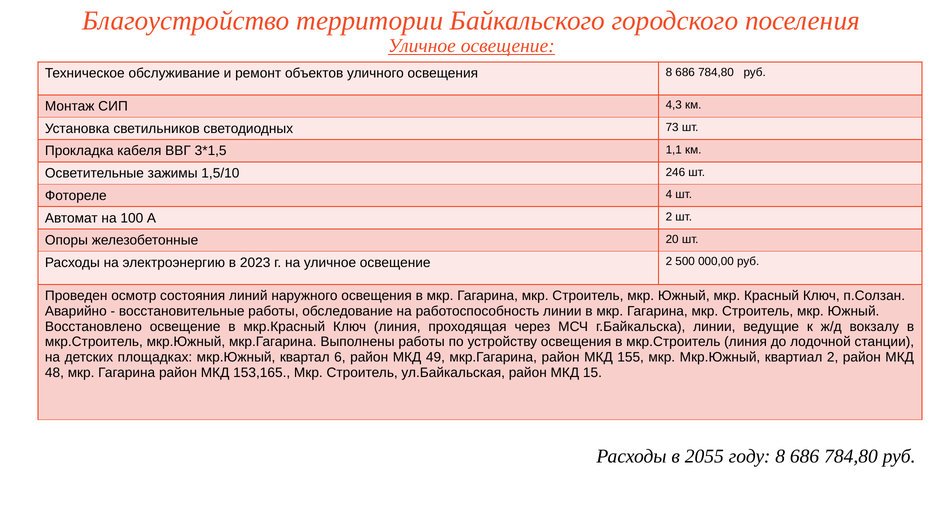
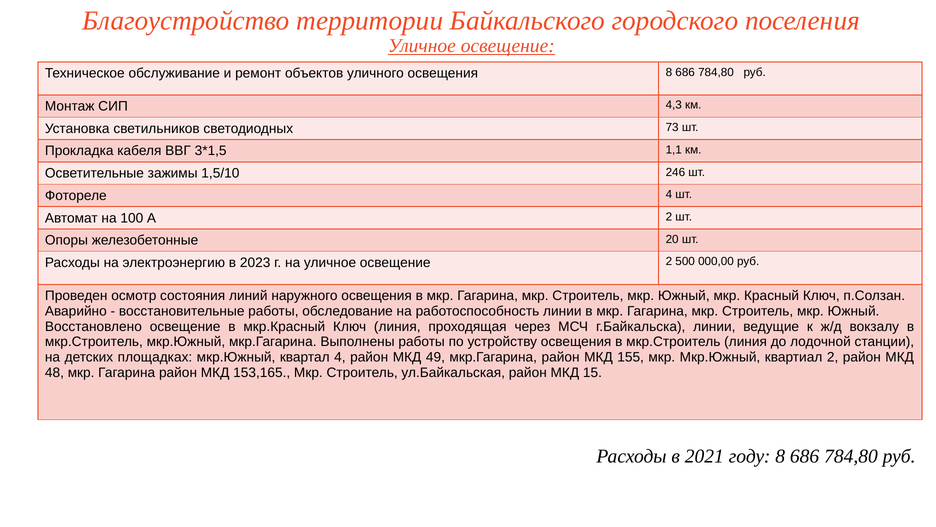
квартал 6: 6 -> 4 (340, 357)
2055: 2055 -> 2021 (704, 456)
